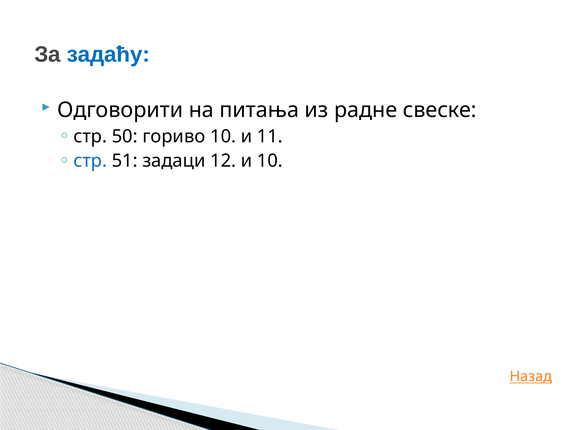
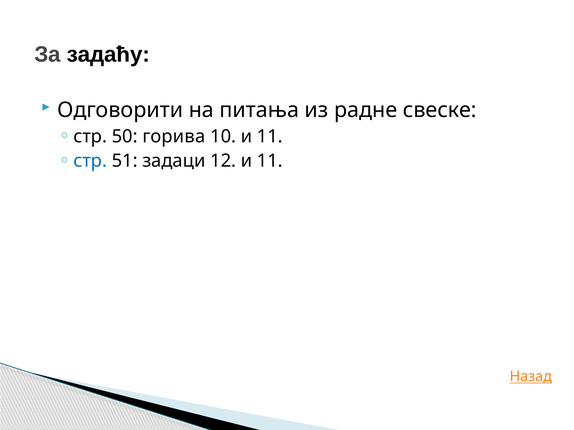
задаћу colour: blue -> black (108, 55)
гориво: гориво -> горива (174, 137)
12 и 10: 10 -> 11 (270, 161)
